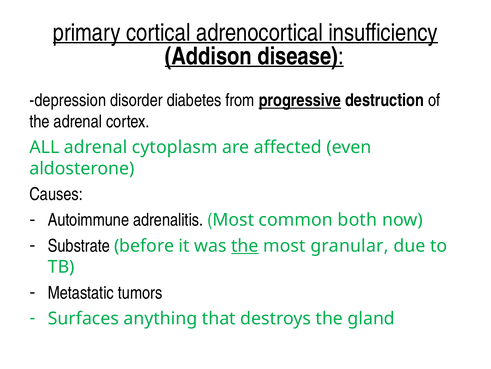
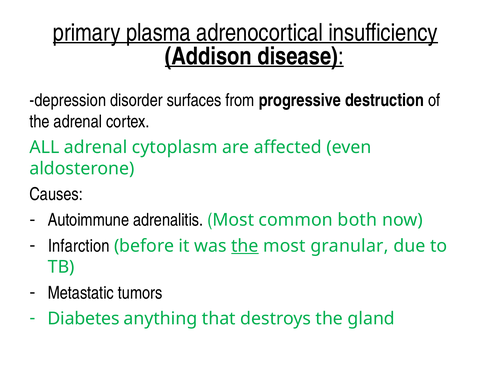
cortical: cortical -> plasma (158, 33)
diabetes: diabetes -> surfaces (194, 100)
progressive underline: present -> none (300, 100)
Substrate: Substrate -> Infarction (79, 245)
Surfaces: Surfaces -> Diabetes (84, 318)
